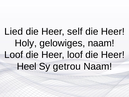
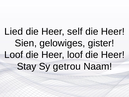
Holy: Holy -> Sien (26, 43)
gelowiges naam: naam -> gister (101, 43)
Heel: Heel -> Stay (27, 66)
